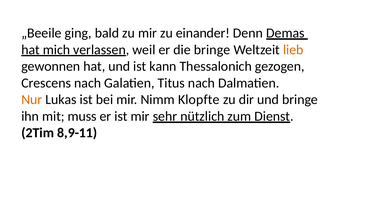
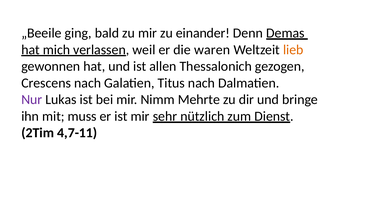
die bringe: bringe -> waren (212, 50)
kann: kann -> allen (163, 66)
Nur colour: orange -> purple (32, 99)
Klopfte: Klopfte -> Mehrte (199, 99)
8,9-11: 8,9-11 -> 4,7-11 (77, 133)
